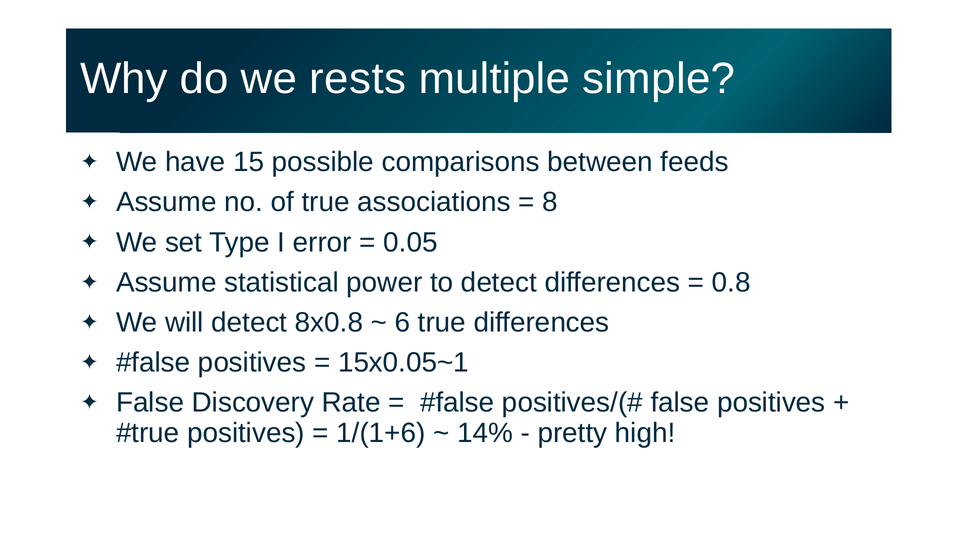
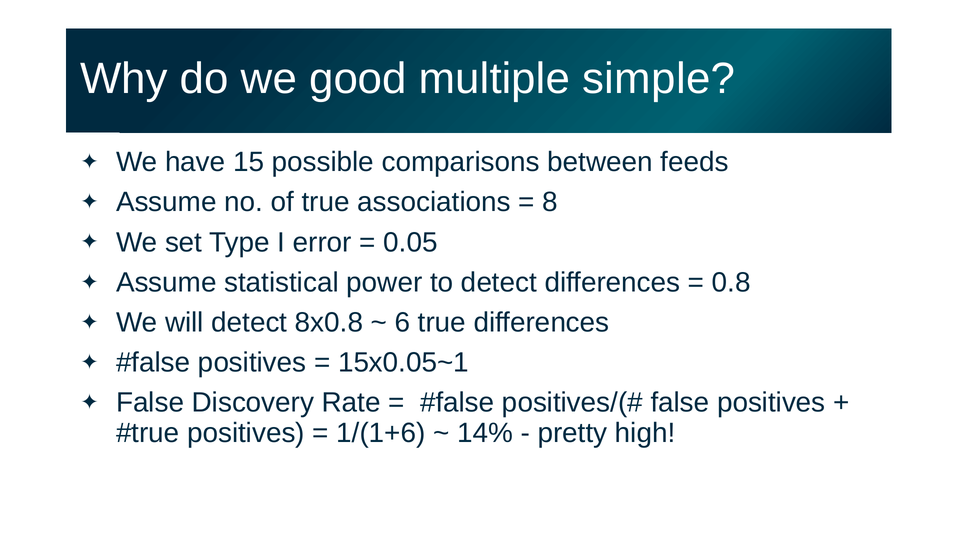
rests: rests -> good (358, 79)
